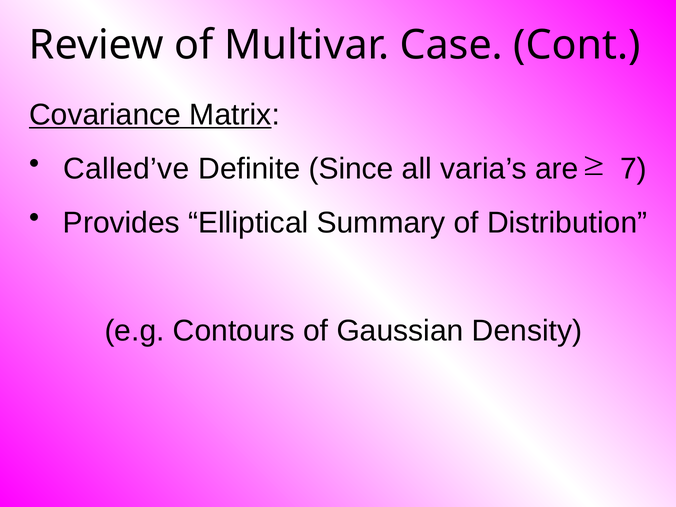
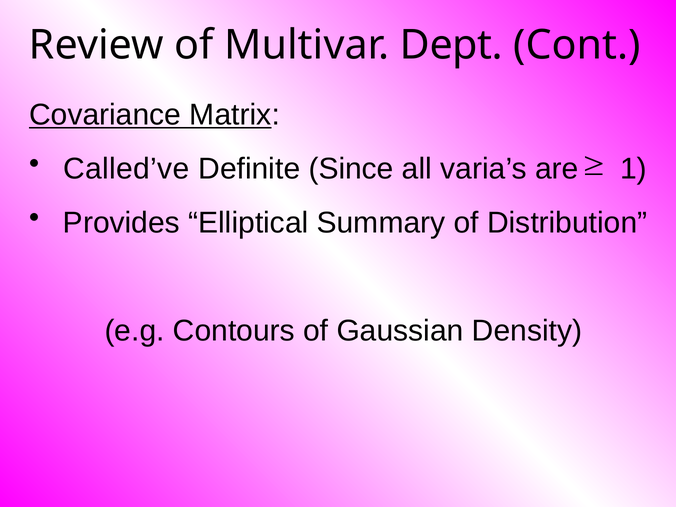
Case: Case -> Dept (451, 45)
7: 7 -> 1 (634, 169)
